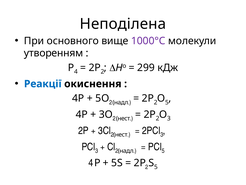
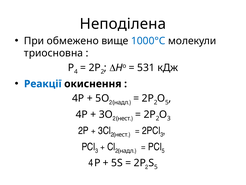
основного: основного -> обмежено (73, 41)
1000°С colour: purple -> blue (148, 41)
утворенням: утворенням -> триосновна (54, 53)
299: 299 -> 531 (146, 68)
